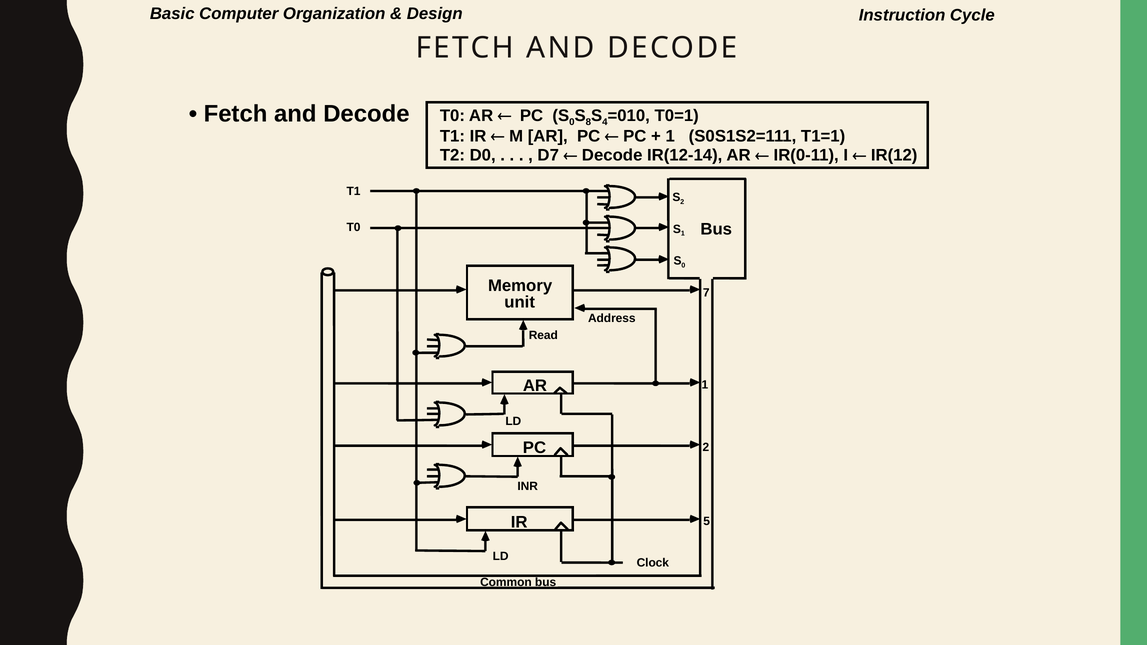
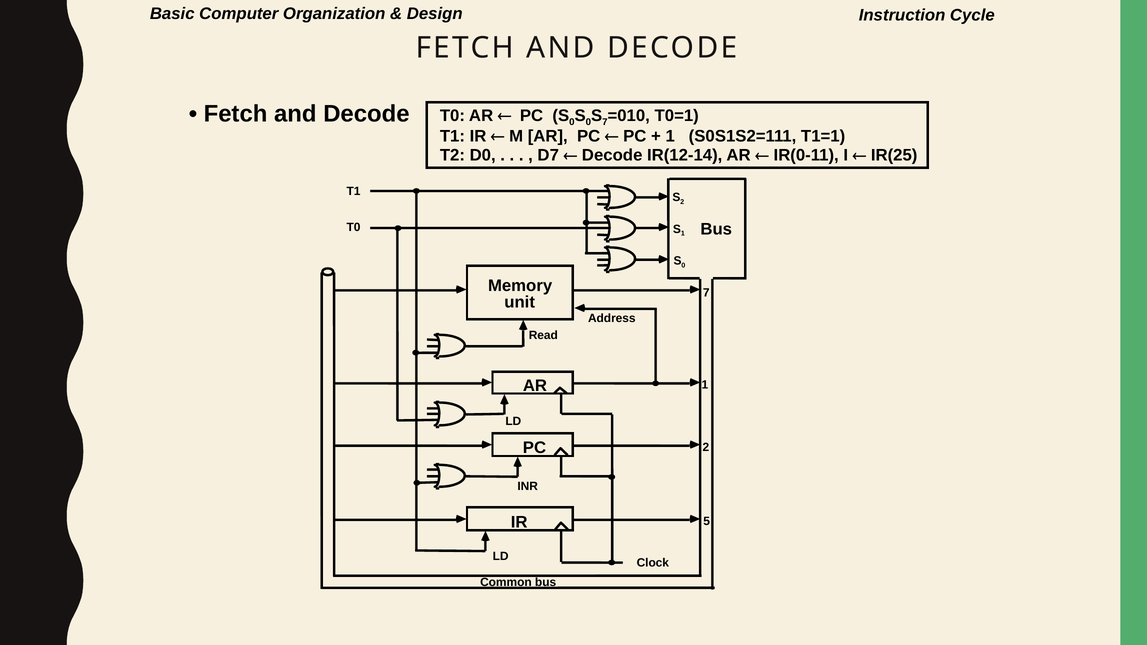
8: 8 -> 0 (588, 122)
4: 4 -> 7 (605, 122)
IR(12: IR(12 -> IR(25 (894, 155)
